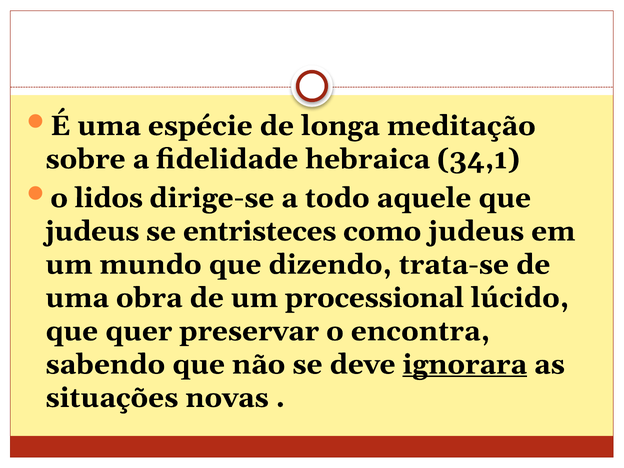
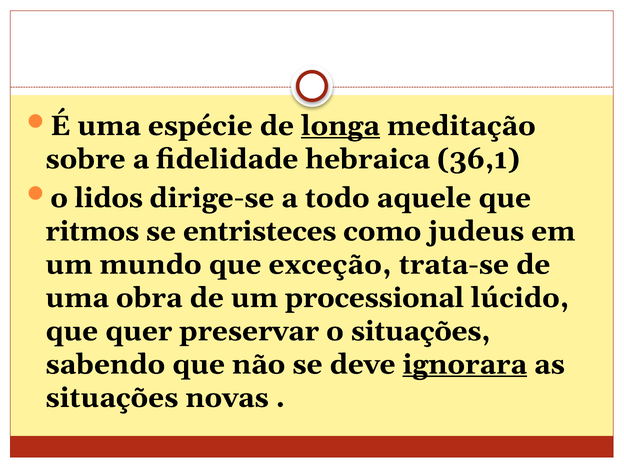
longa underline: none -> present (340, 126)
34,1: 34,1 -> 36,1 (479, 159)
judeus: judeus -> ritmos (92, 231)
dizendo: dizendo -> exceção (330, 265)
o encontra: encontra -> situações (421, 331)
